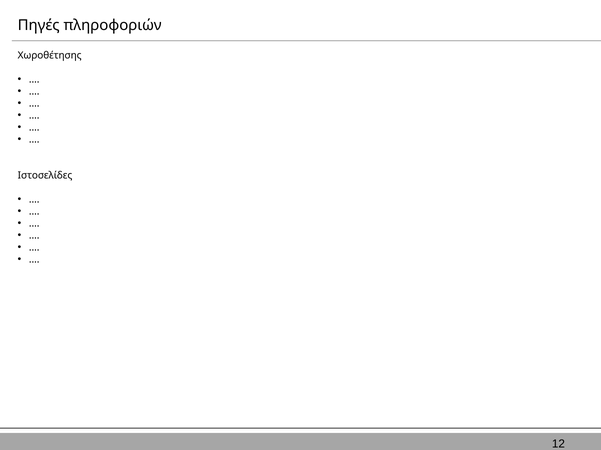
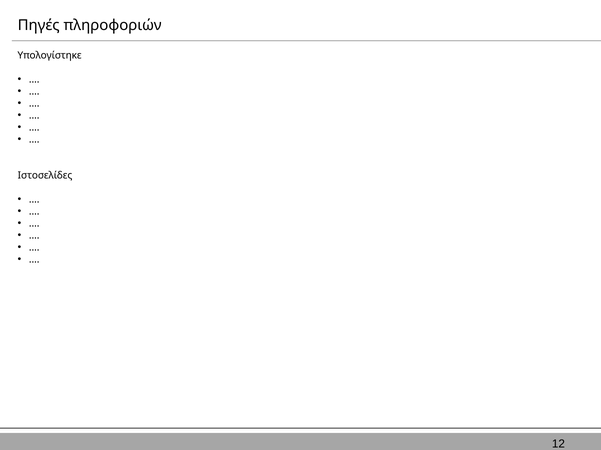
Χωροθέτησης: Χωροθέτησης -> Υπολογίστηκε (50, 56)
